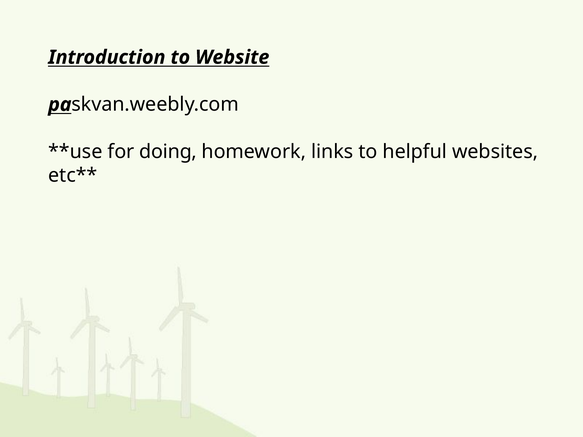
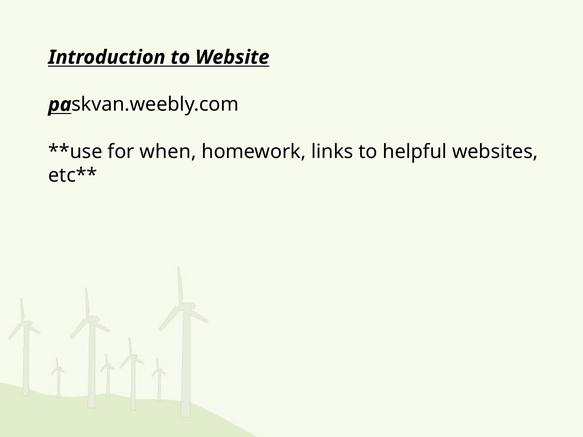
doing: doing -> when (168, 152)
